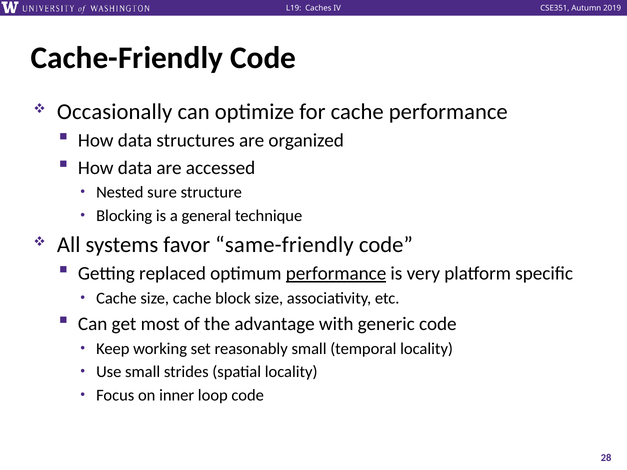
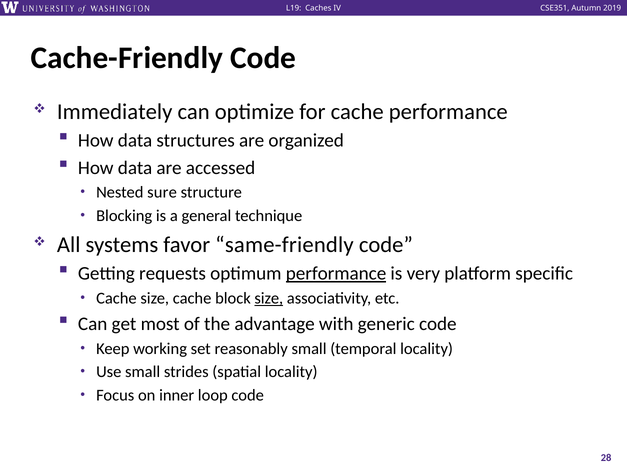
Occasionally: Occasionally -> Immediately (115, 112)
replaced: replaced -> requests (173, 274)
size underline: none -> present (269, 298)
